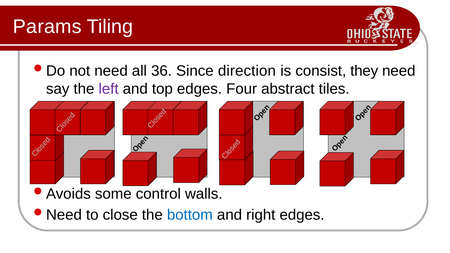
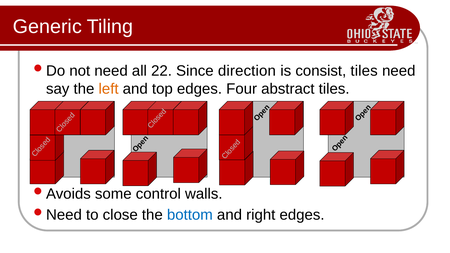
Params: Params -> Generic (47, 27)
36: 36 -> 22 (162, 71)
consist they: they -> tiles (364, 71)
left colour: purple -> orange (109, 89)
